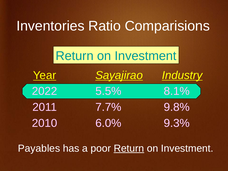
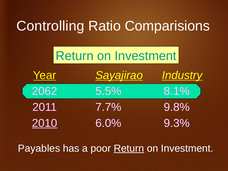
Inventories: Inventories -> Controlling (50, 26)
2022: 2022 -> 2062 (45, 91)
2010 underline: none -> present (45, 123)
